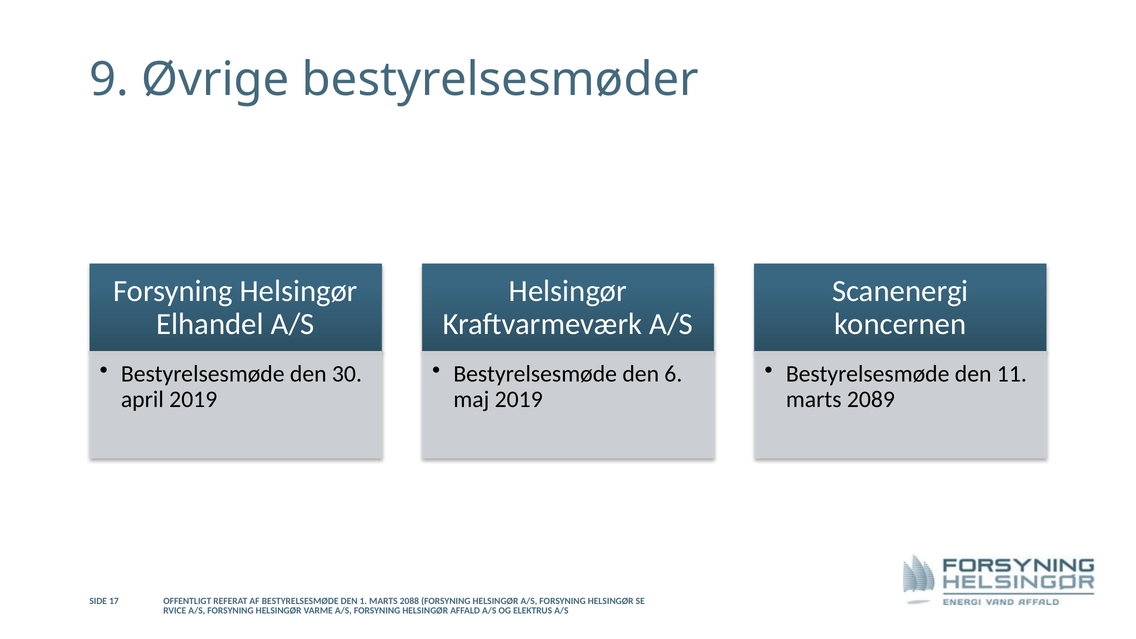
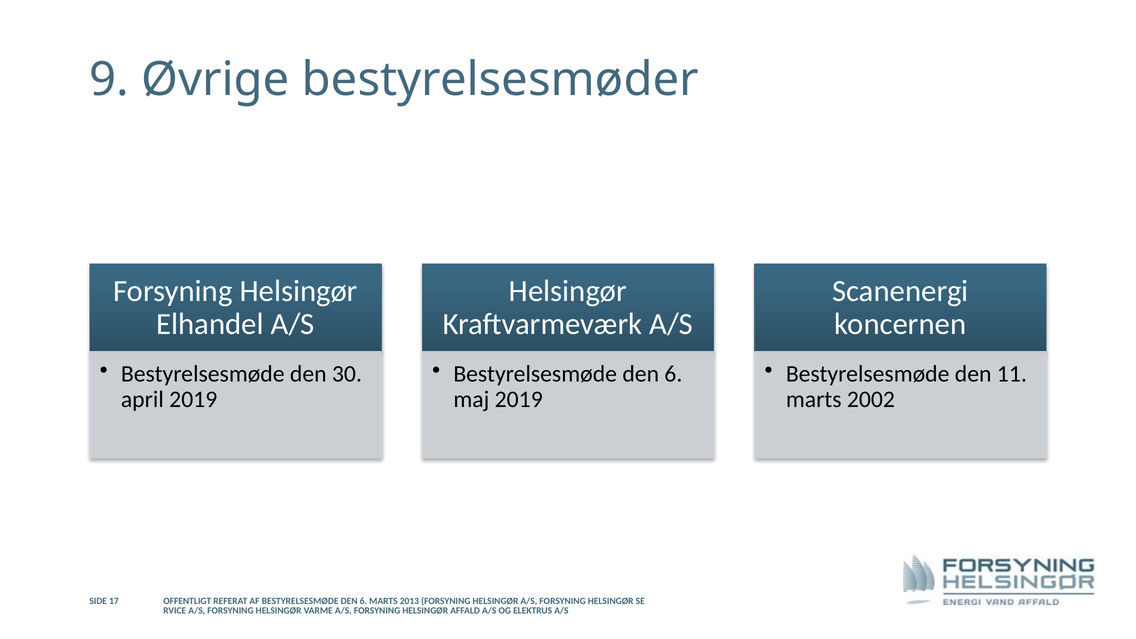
2089: 2089 -> 2002 (871, 400)
AF BESTYRELSESMØDE DEN 1: 1 -> 6 (363, 601)
2088: 2088 -> 2013 (409, 601)
